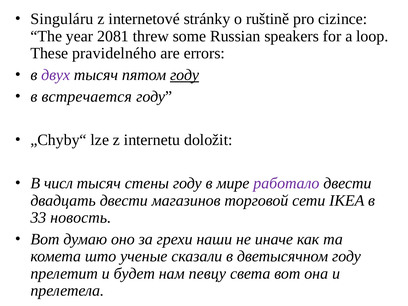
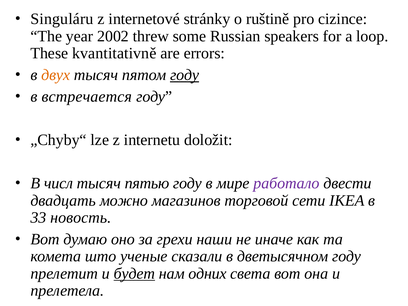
2081: 2081 -> 2002 (113, 36)
pravidelného: pravidelného -> kvantitativně (114, 53)
двух colour: purple -> orange (56, 75)
стены: стены -> пятью (147, 183)
двадцать двести: двести -> можно (124, 200)
будет underline: none -> present (134, 274)
певцу: певцу -> одних (207, 274)
